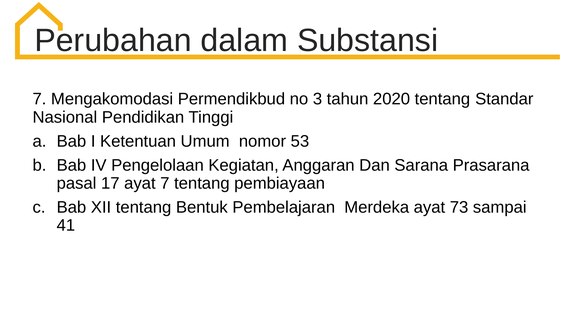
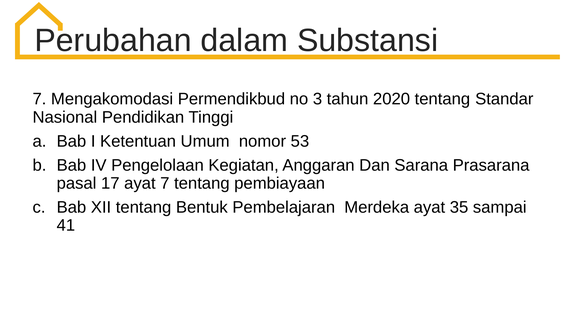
73: 73 -> 35 (459, 207)
